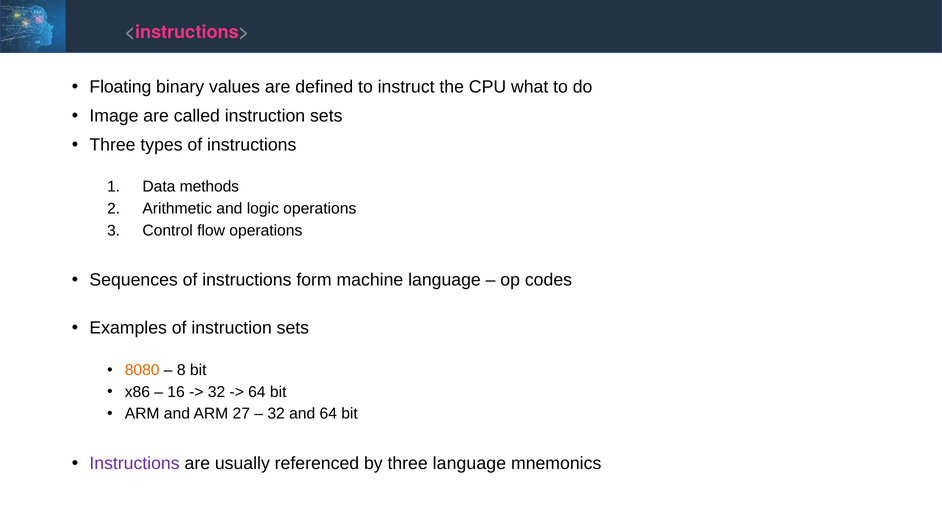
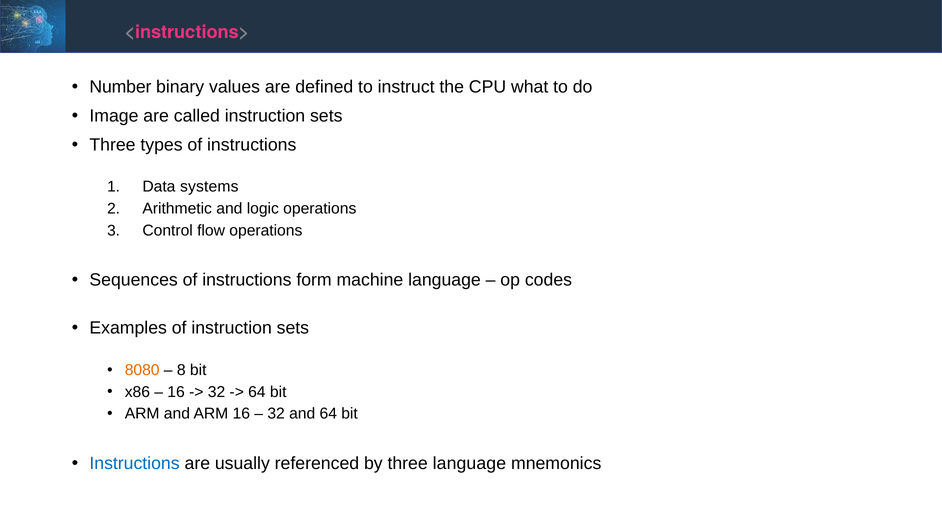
Floating: Floating -> Number (120, 87)
methods: methods -> systems (209, 187)
ARM 27: 27 -> 16 (241, 414)
Instructions colour: purple -> blue (135, 463)
